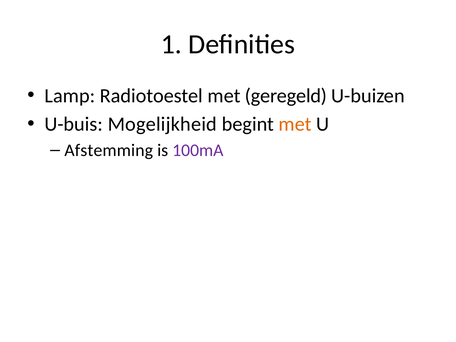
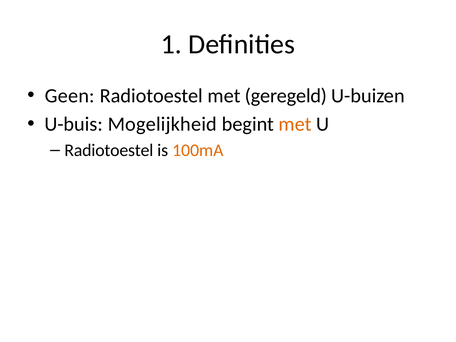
Lamp: Lamp -> Geen (70, 96)
Afstemming: Afstemming -> Radiotoestel (109, 150)
100mA colour: purple -> orange (198, 150)
